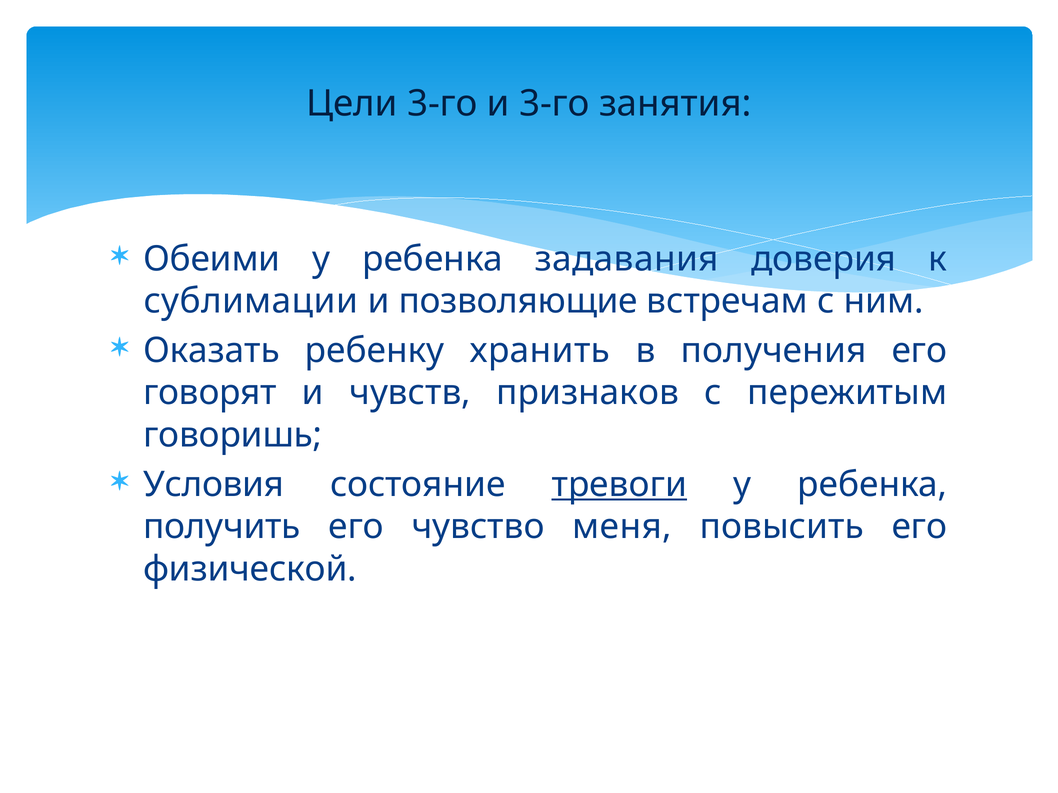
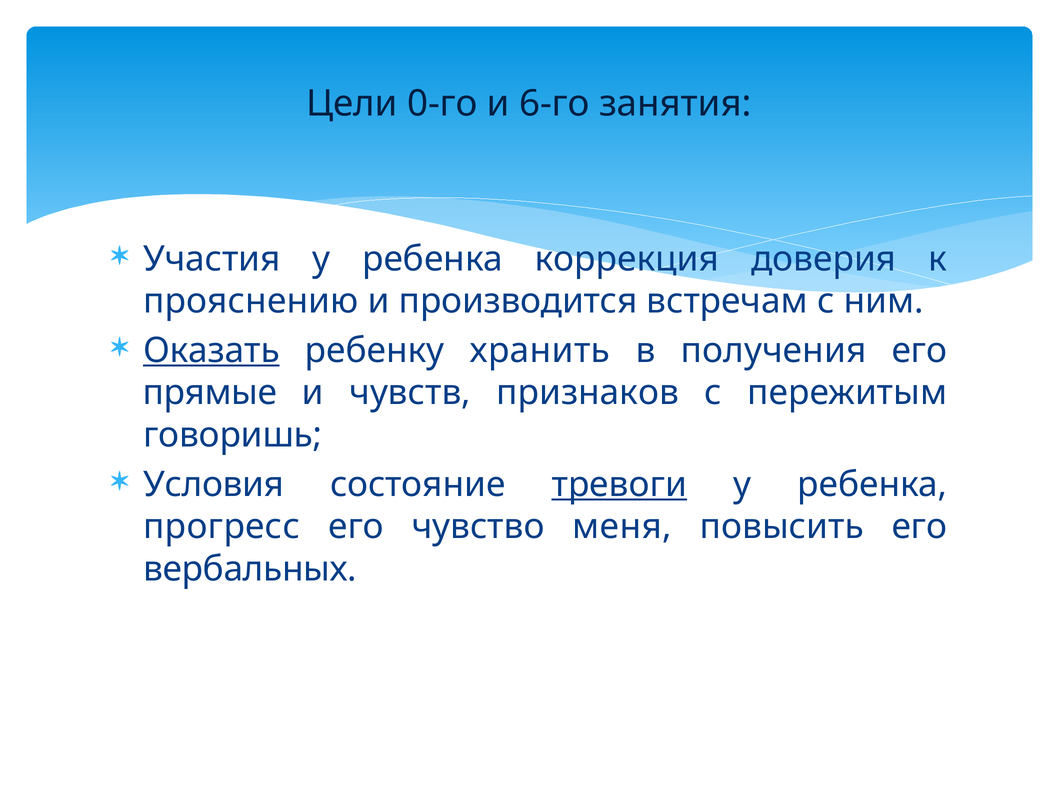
Цели 3-го: 3-го -> 0-го (442, 104)
и 3-го: 3-го -> 6-го (554, 104)
Обеими: Обеими -> Участия (212, 259)
задавания: задавания -> коррекция (627, 259)
сублимации: сублимации -> прояснению (251, 301)
позволяющие: позволяющие -> производится (518, 301)
Оказать underline: none -> present (212, 351)
говорят: говорят -> прямые (210, 393)
получить: получить -> прогресс (222, 527)
физической: физической -> вербальных (250, 569)
